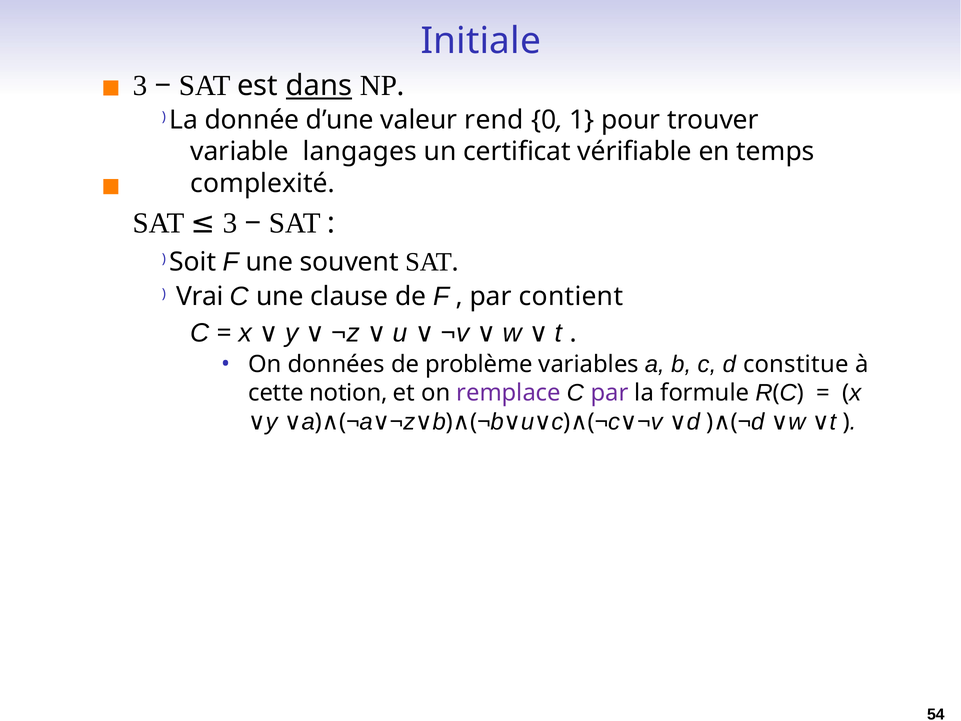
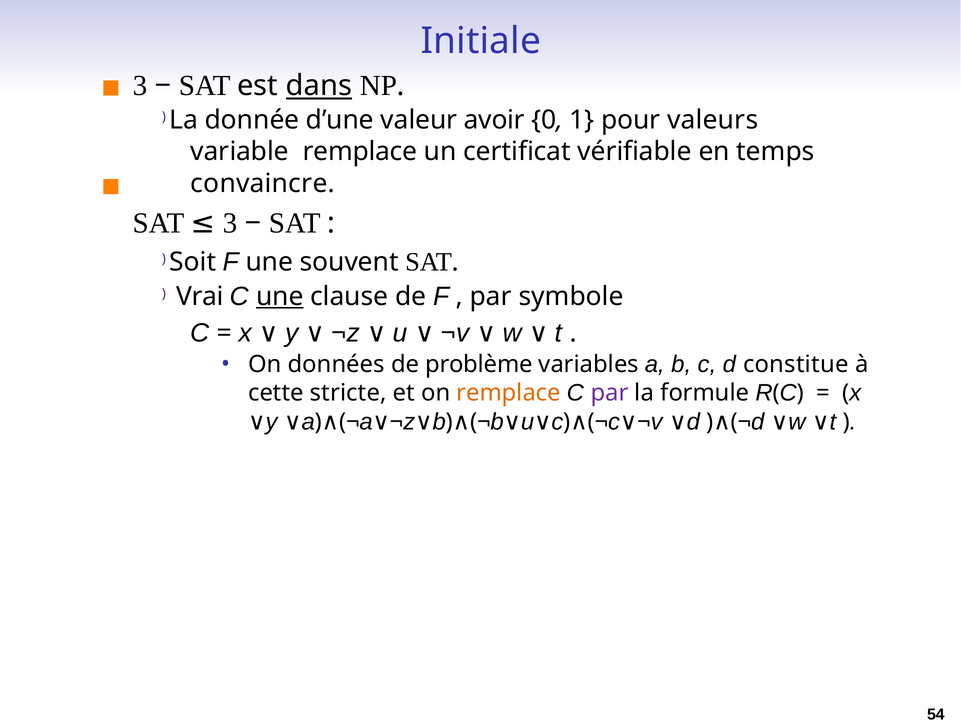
rend: rend -> avoir (494, 120)
trouver: trouver -> valeurs (713, 120)
variable langages: langages -> remplace (360, 152)
complexité: complexité -> convaincre (263, 184)
une underline: none -> present (280, 297)
contient: contient -> symbole (571, 297)
notion: notion -> stricte (348, 393)
remplace colour: purple -> orange (509, 393)
